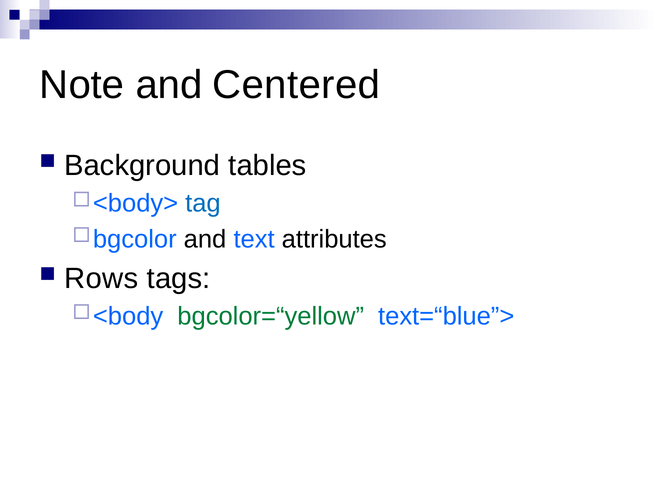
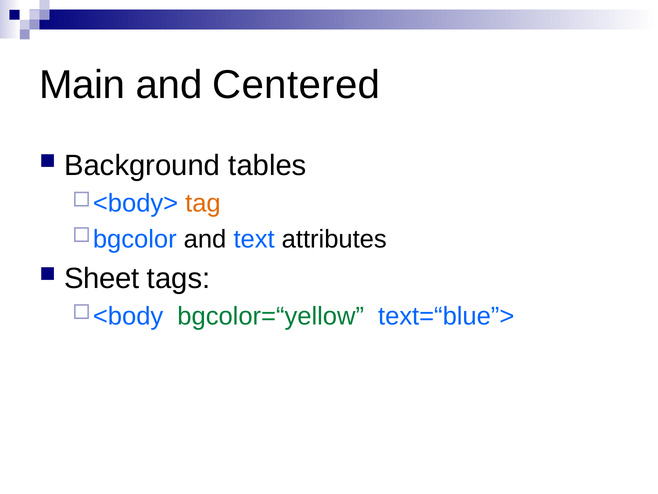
Note: Note -> Main (82, 85)
tag colour: blue -> orange (203, 203)
Rows: Rows -> Sheet (102, 278)
